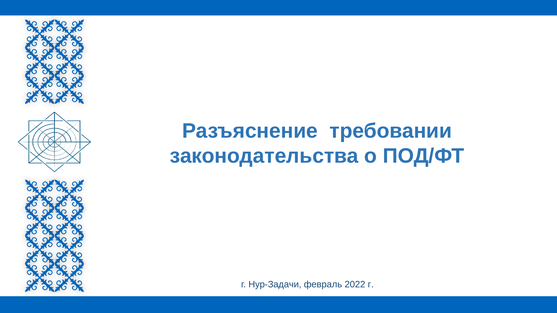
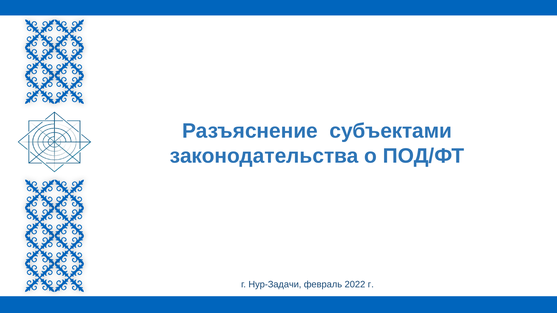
требовании: требовании -> субъектами (391, 131)
